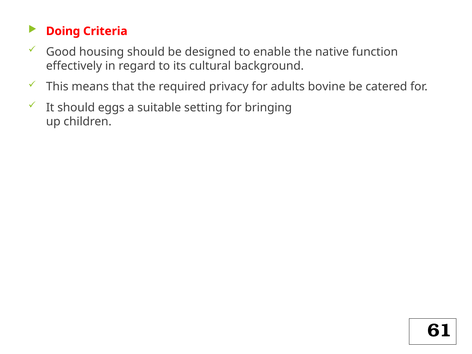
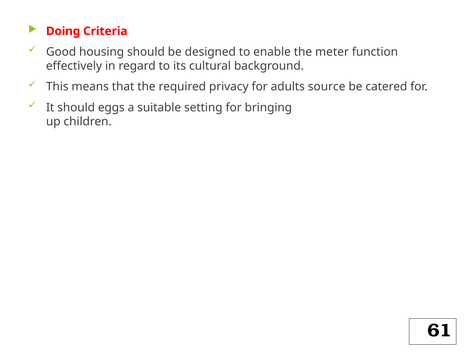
native: native -> meter (332, 52)
bovine: bovine -> source (327, 87)
